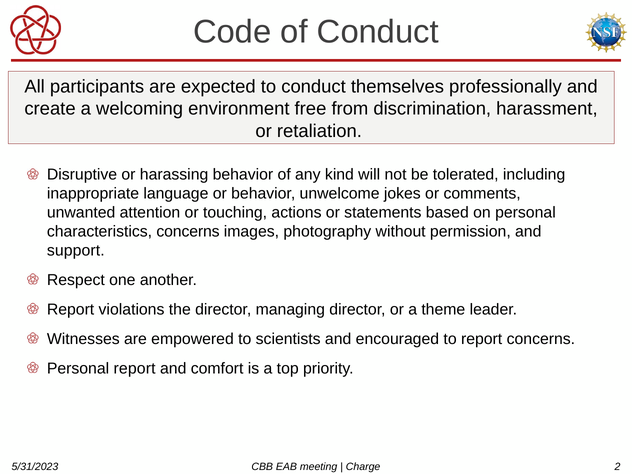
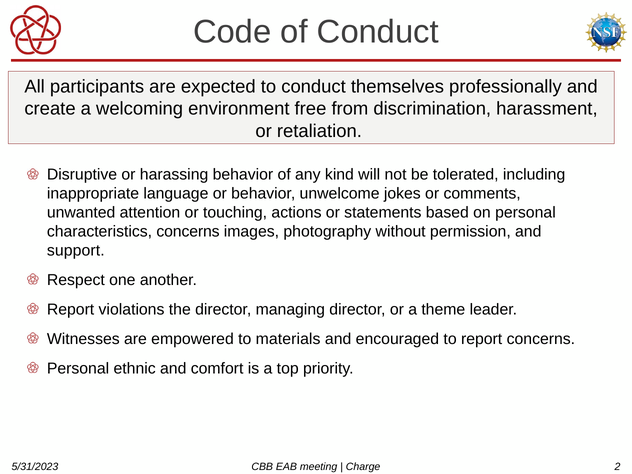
scientists: scientists -> materials (288, 339)
Personal report: report -> ethnic (135, 369)
